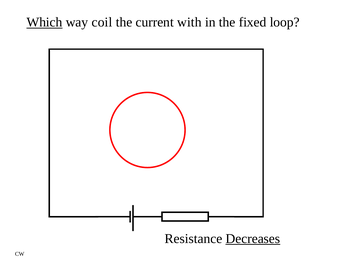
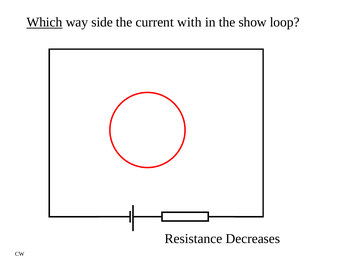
coil: coil -> side (102, 22)
fixed: fixed -> show (253, 22)
Decreases underline: present -> none (253, 239)
